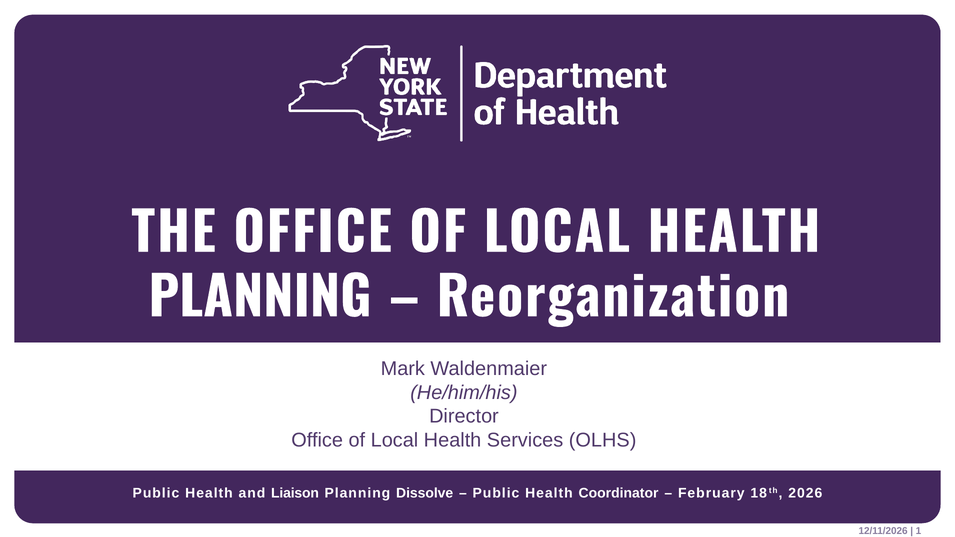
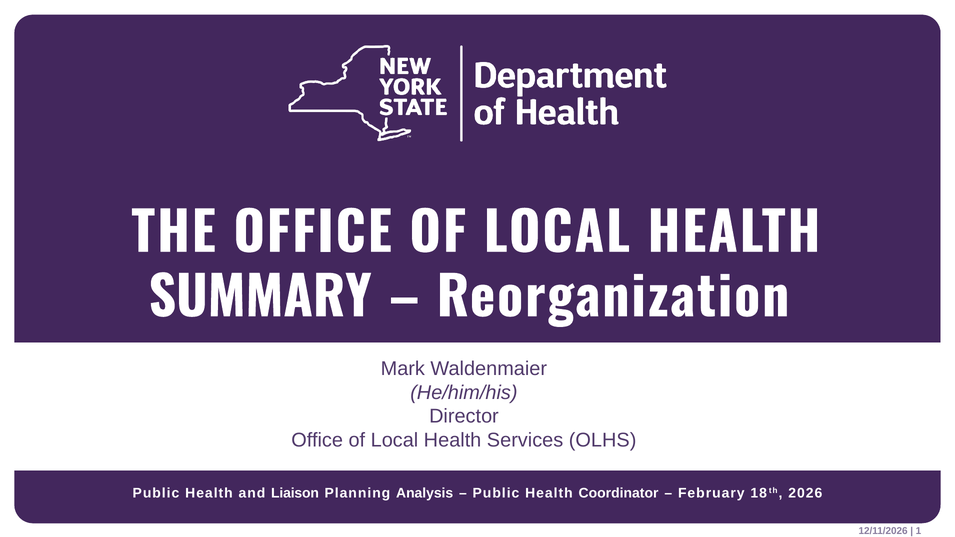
PLANNING: PLANNING -> SUMMARY (260, 299)
Dissolve: Dissolve -> Analysis (425, 493)
